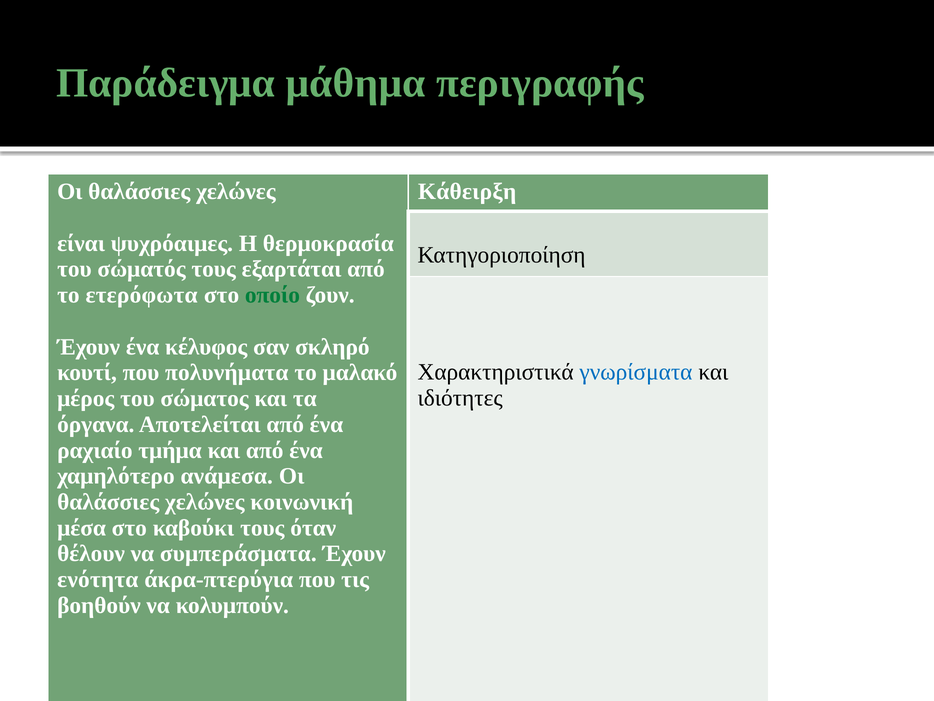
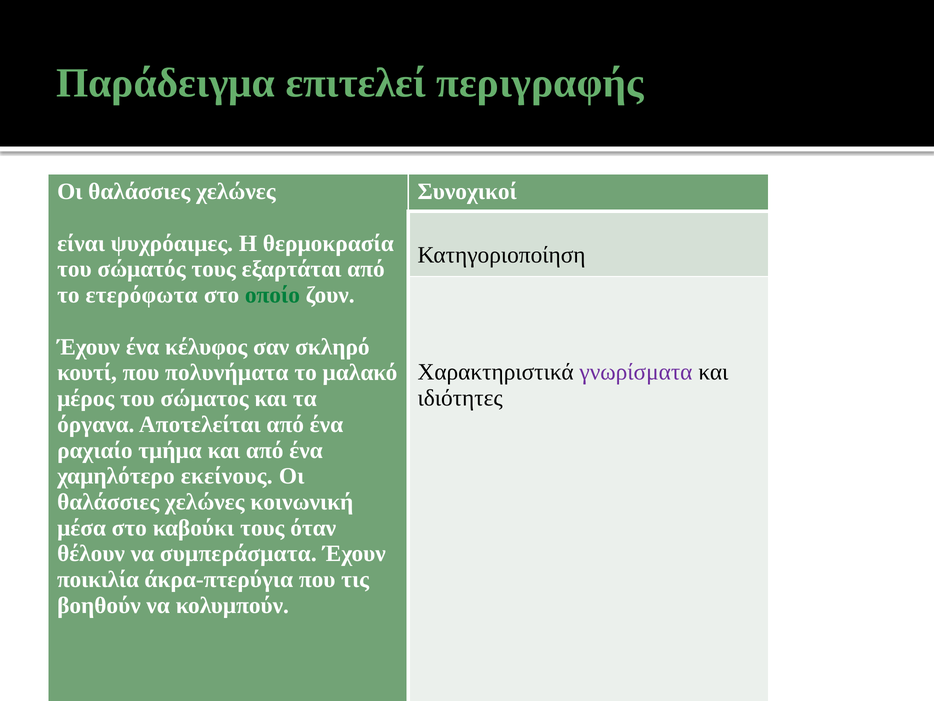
μάθημα: μάθημα -> επιτελεί (356, 83)
Κάθειρξη: Κάθειρξη -> Συνοχικοί (467, 191)
γνωρίσματα colour: blue -> purple (636, 372)
ανάμεσα: ανάμεσα -> εκείνους (227, 476)
ενότητα: ενότητα -> ποικιλία (98, 579)
